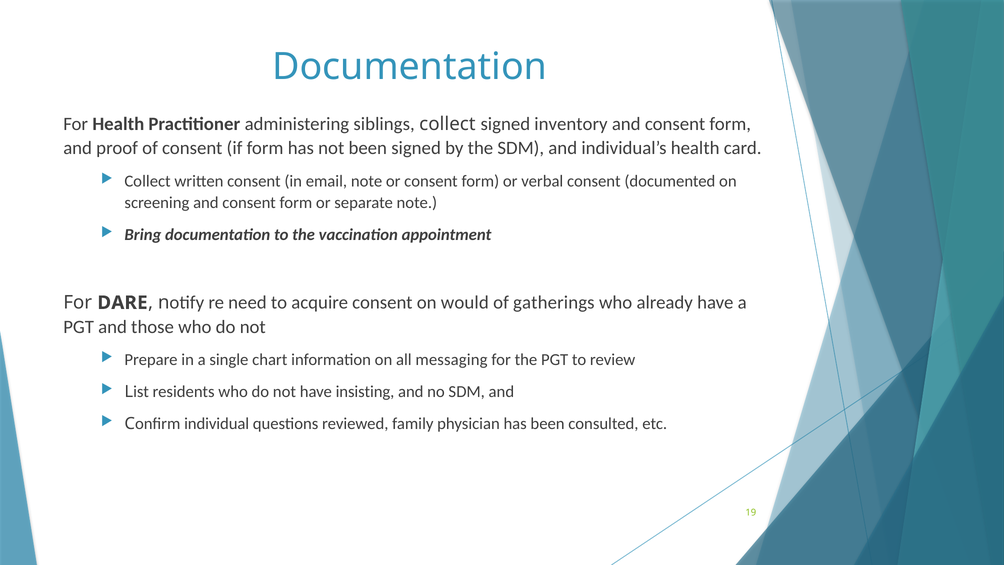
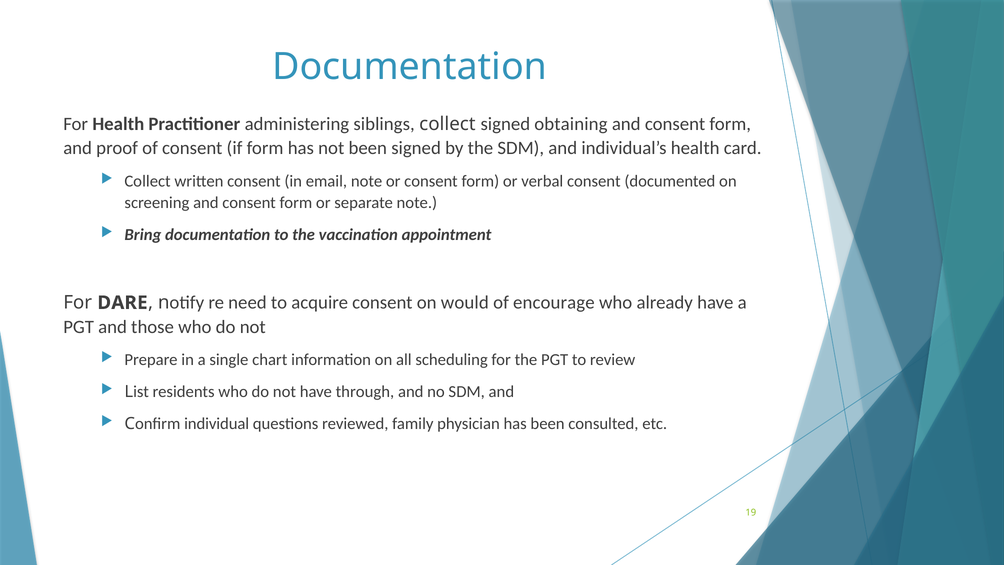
inventory: inventory -> obtaining (571, 124)
gatherings: gatherings -> encourage (554, 303)
messaging: messaging -> scheduling (452, 360)
insisting: insisting -> through (365, 392)
